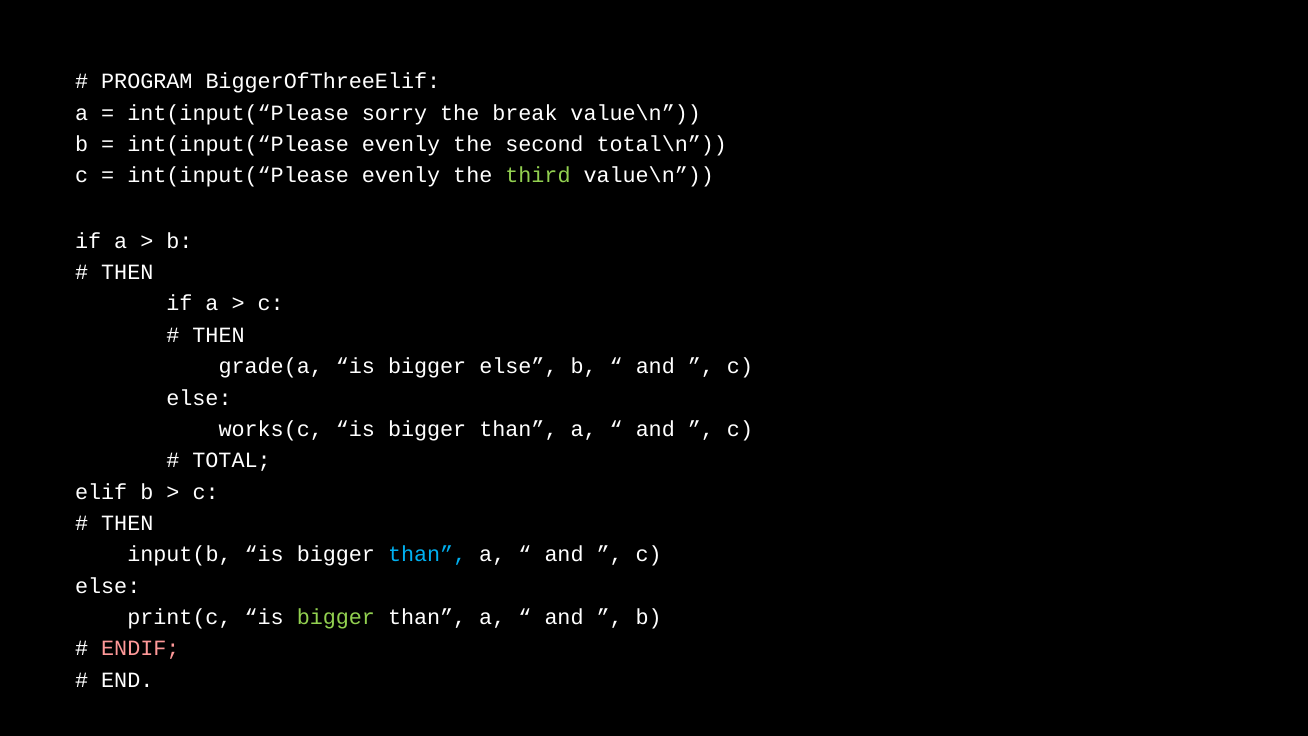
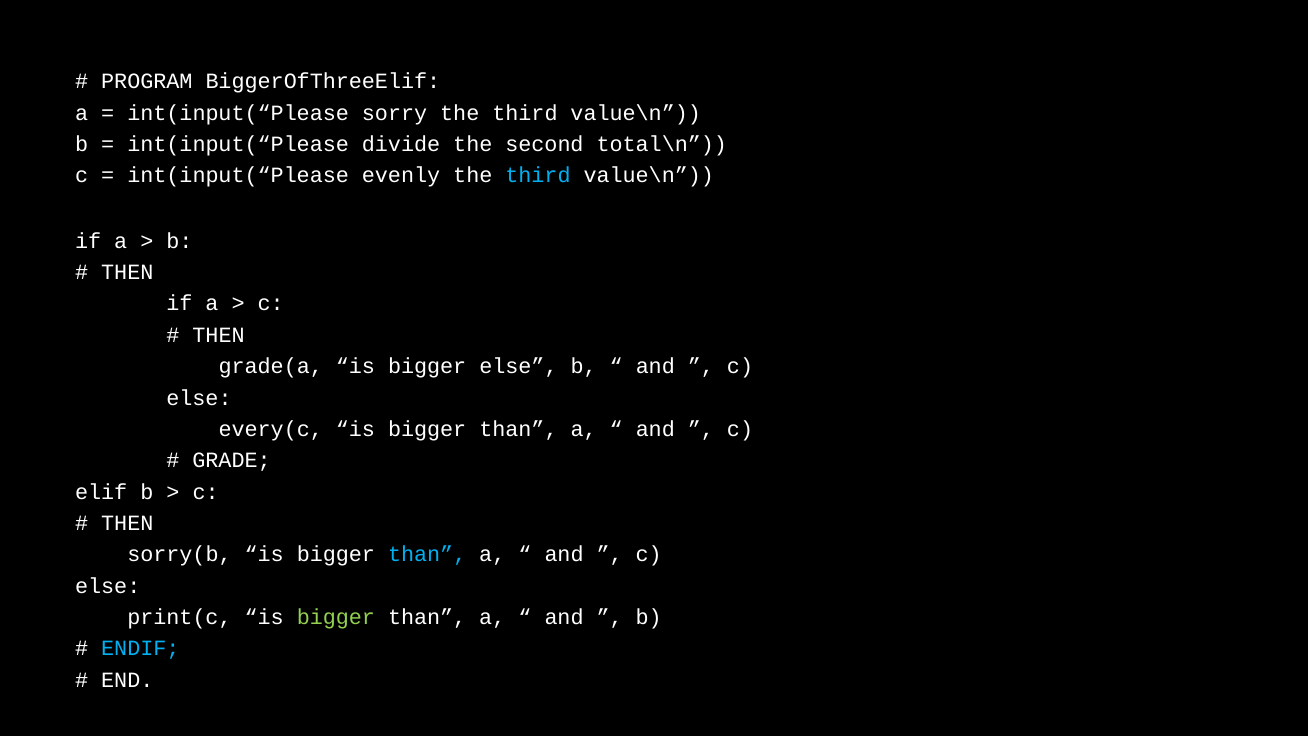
break: break -> third (525, 113)
evenly: evenly -> divide (401, 144)
third colour: light green -> light blue (538, 176)
works(c: works(c -> every(c (271, 429)
TOTAL: TOTAL -> GRADE (232, 460)
input(b: input(b -> sorry(b (179, 555)
ENDIF colour: pink -> light blue (140, 649)
